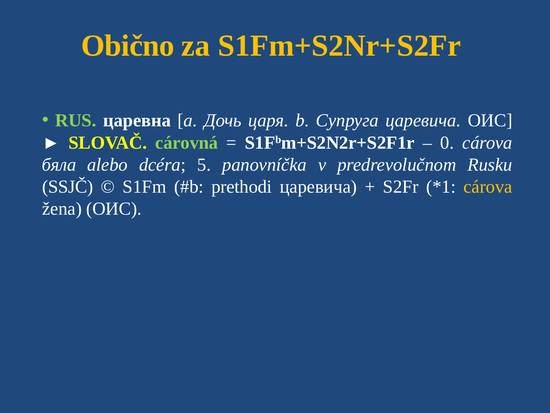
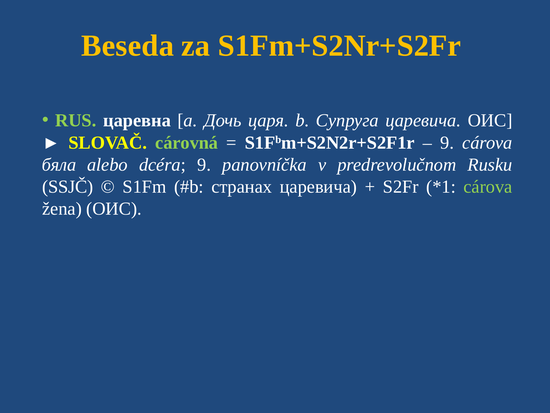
Obično: Obično -> Beseda (128, 46)
0: 0 -> 9 (447, 142)
dcéra 5: 5 -> 9 (204, 164)
prethodi: prethodi -> странах (242, 186)
cárova colour: yellow -> light green (488, 186)
